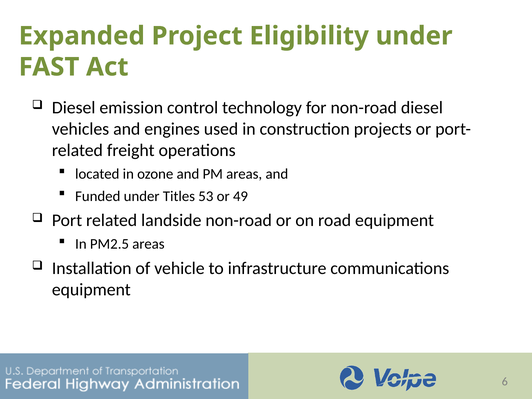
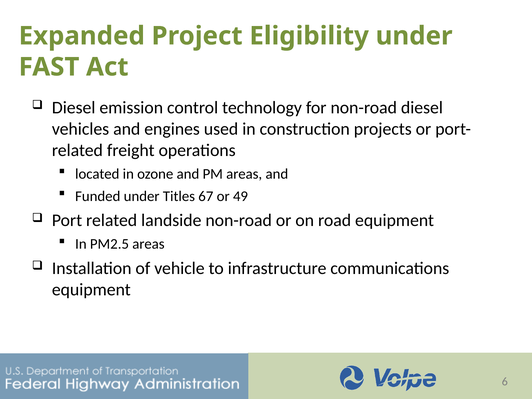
53: 53 -> 67 (206, 196)
